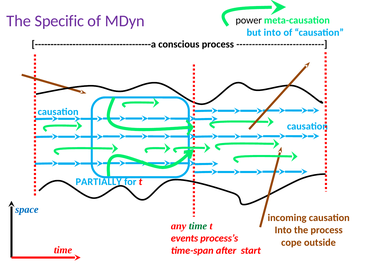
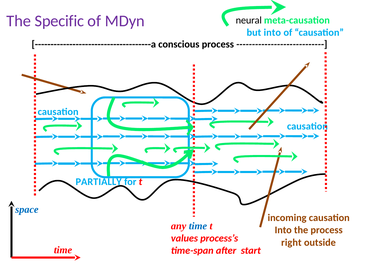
power: power -> neural (249, 20)
time colour: green -> blue (198, 226)
events: events -> values (184, 238)
cope: cope -> right (291, 242)
